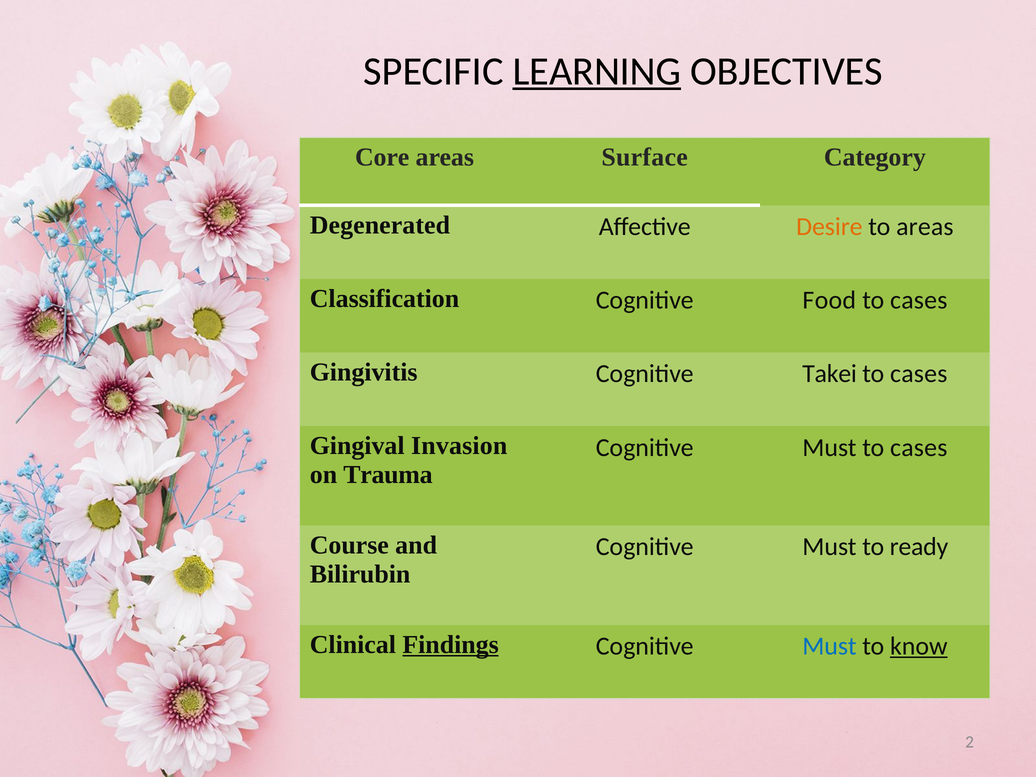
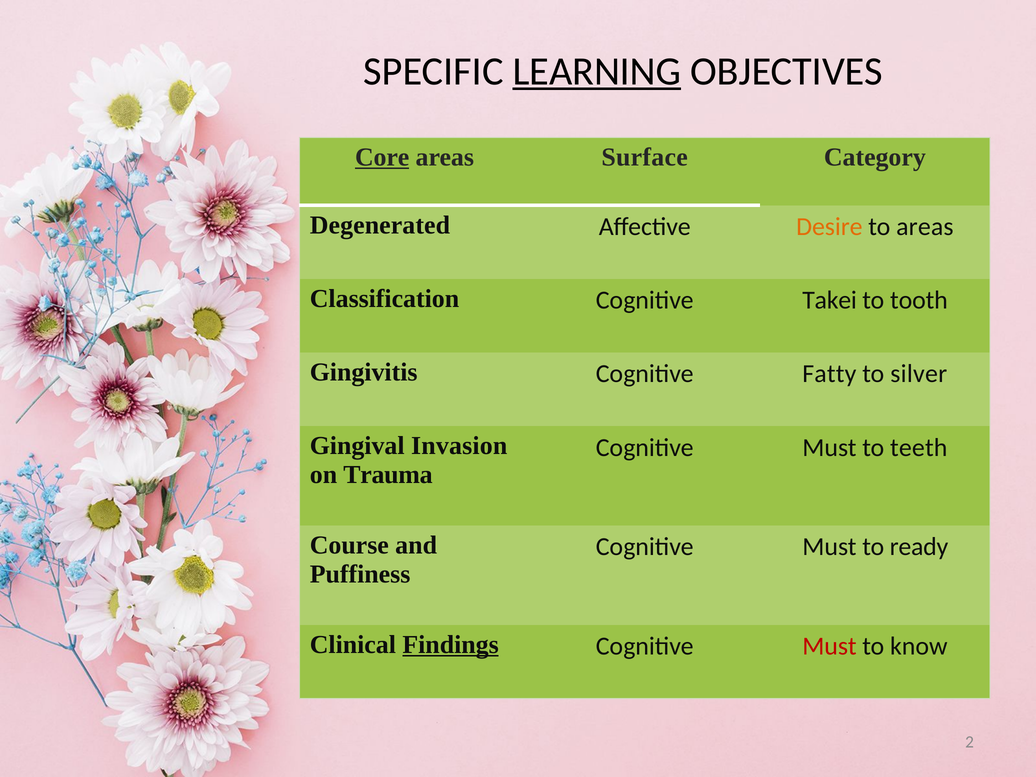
Core underline: none -> present (382, 157)
Food: Food -> Takei (830, 300)
cases: cases -> tooth (919, 300)
Takei: Takei -> Fatty (829, 374)
cases: cases -> silver (919, 374)
Must to cases: cases -> teeth (919, 447)
Bilirubin: Bilirubin -> Puffiness (360, 574)
Must colour: blue -> red (829, 646)
know underline: present -> none (919, 646)
